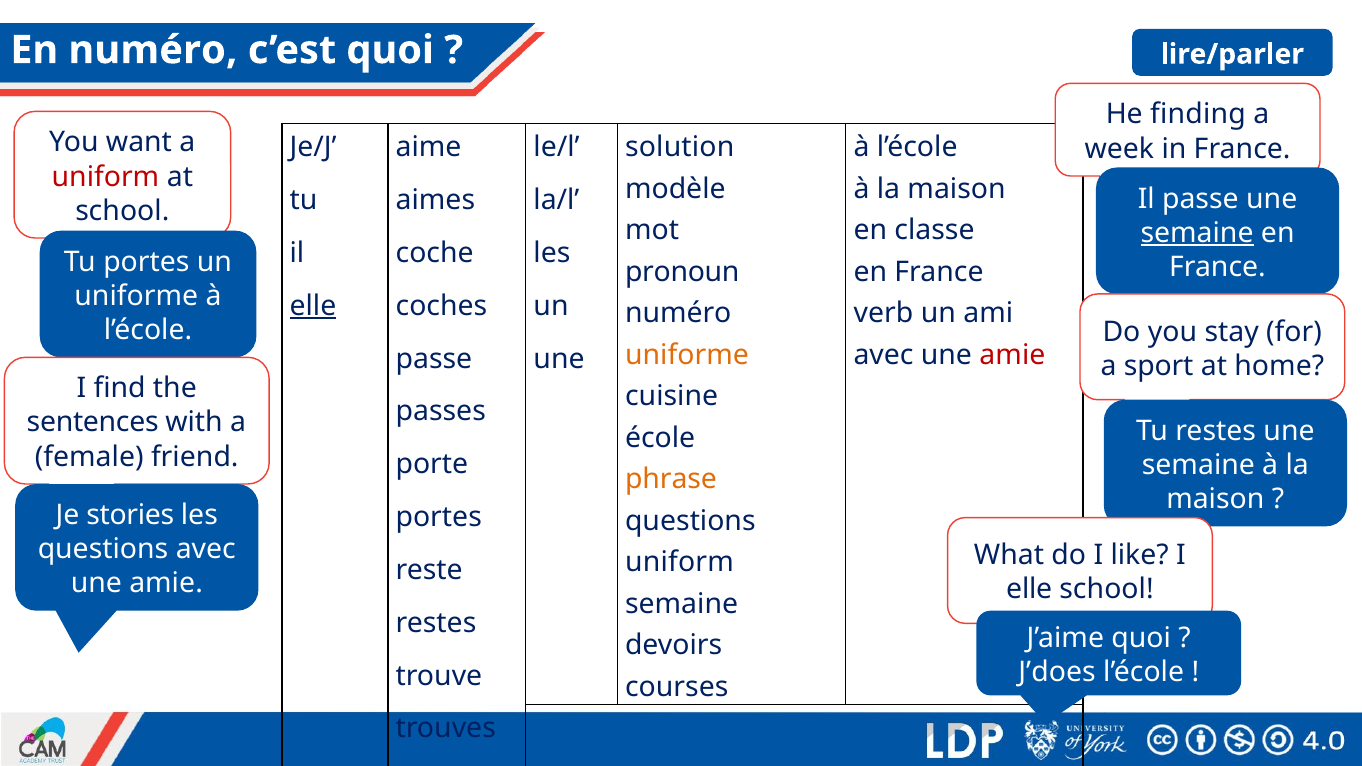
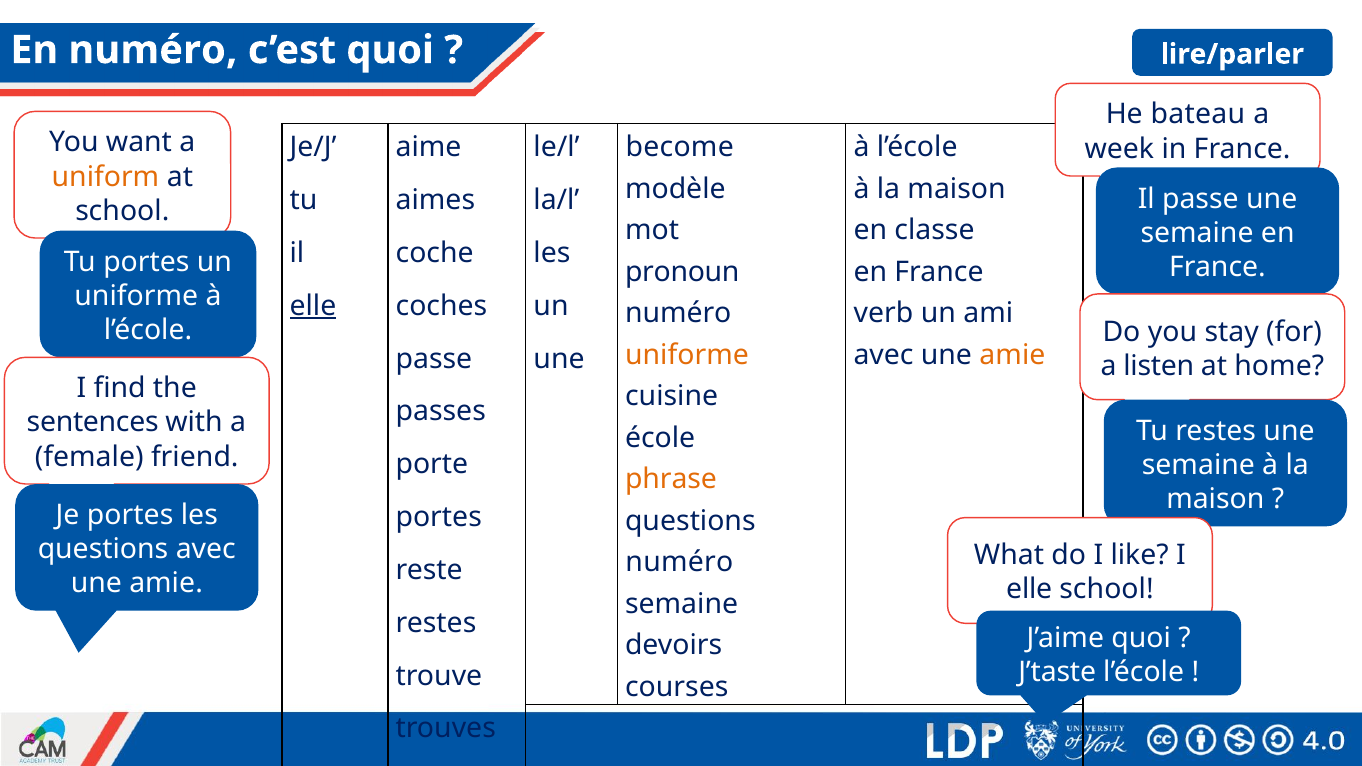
finding: finding -> bateau (1198, 115)
solution: solution -> become (680, 147)
uniform colour: red -> orange (105, 177)
semaine underline: present -> none (1197, 233)
amie colour: red -> orange (1012, 355)
sport: sport -> listen (1159, 366)
Je stories: stories -> portes (130, 515)
uniform: uniform -> numéro (679, 562)
J’does: J’does -> J’taste (1057, 672)
